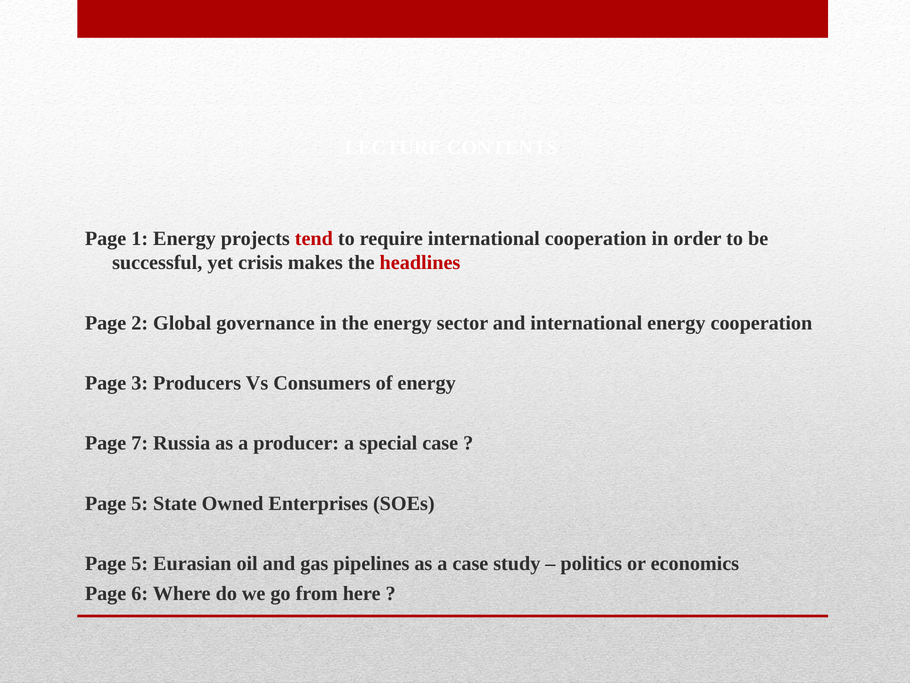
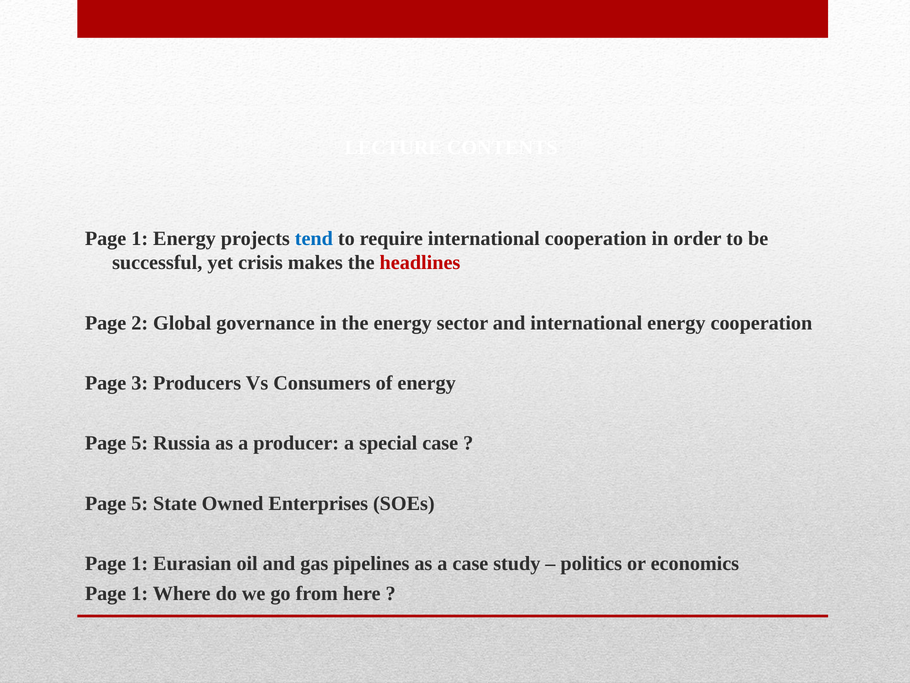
tend colour: red -> blue (314, 238)
7: 7 -> 5 (140, 443)
5: 5 -> 1 (140, 563)
6: 6 -> 1 (140, 593)
